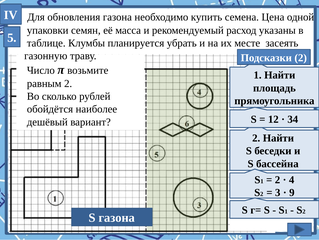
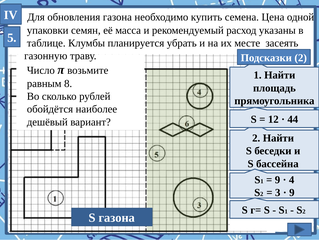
равным 2: 2 -> 8 (68, 83)
34: 34 -> 44 (293, 119)
2: 2 -> 9 (277, 179)
